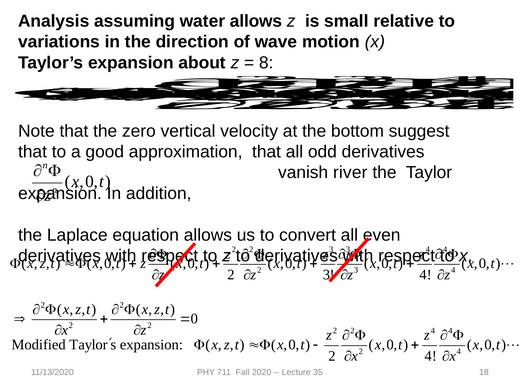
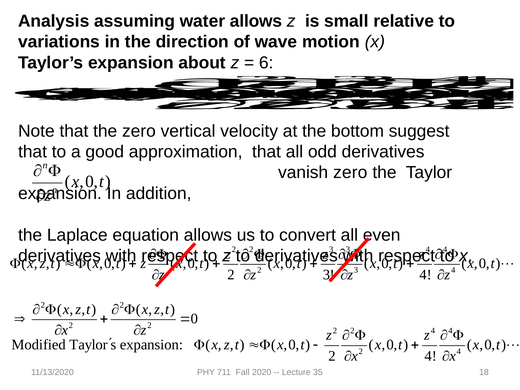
8: 8 -> 6 (266, 63)
vanish river: river -> zero (350, 173)
